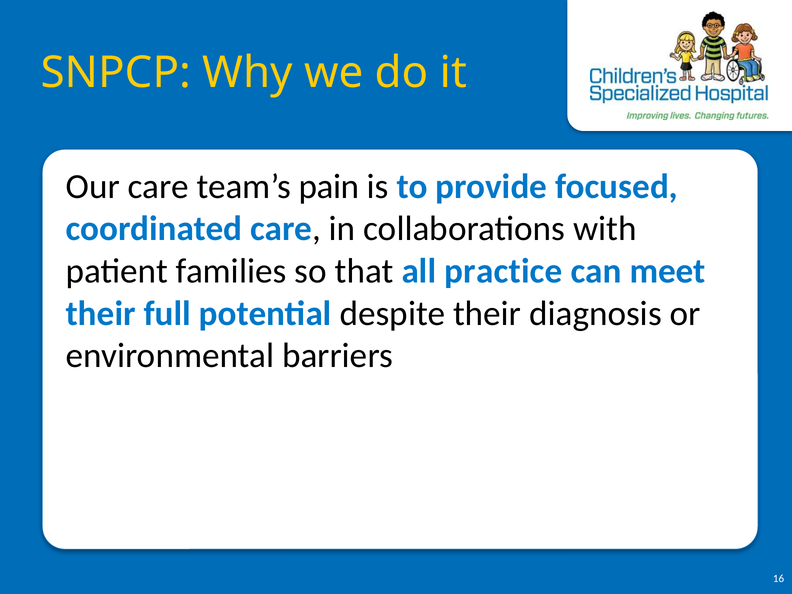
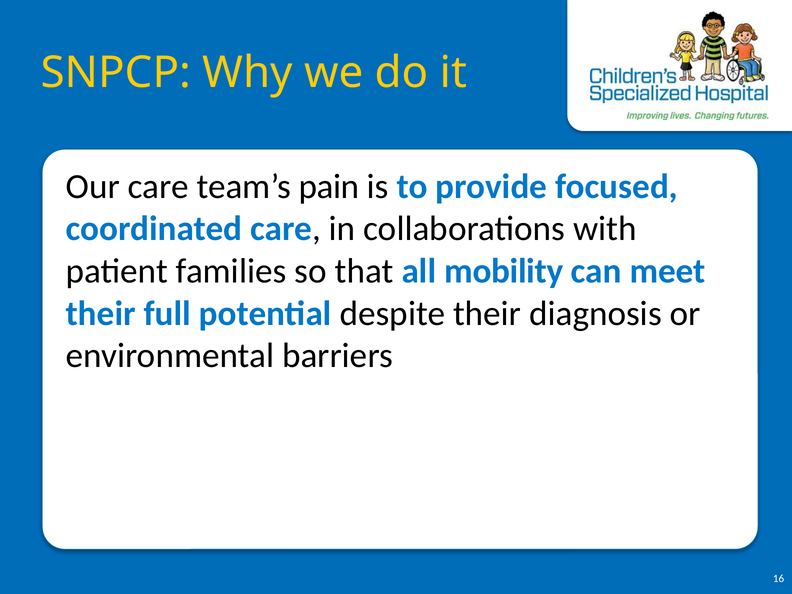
practice: practice -> mobility (504, 271)
